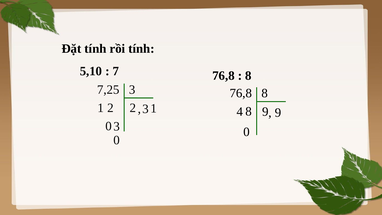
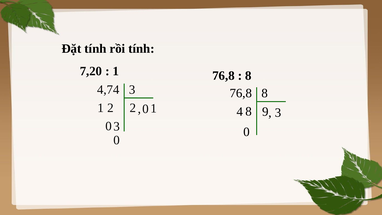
5,10: 5,10 -> 7,20 (91, 71)
7: 7 -> 1 (116, 71)
7,25: 7,25 -> 4,74 (108, 90)
2 3: 3 -> 0 (145, 109)
4 9: 9 -> 3 (278, 113)
